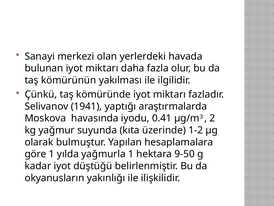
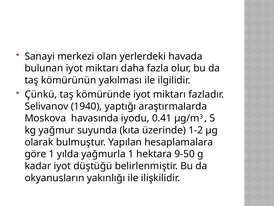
1941: 1941 -> 1940 (86, 106)
2: 2 -> 5 (212, 118)
